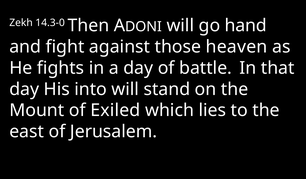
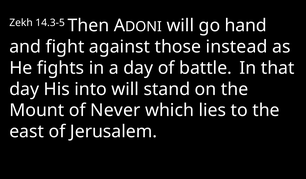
14.3-0: 14.3-0 -> 14.3-5 (50, 23)
heaven: heaven -> instead (237, 47)
Exiled: Exiled -> Never (115, 111)
